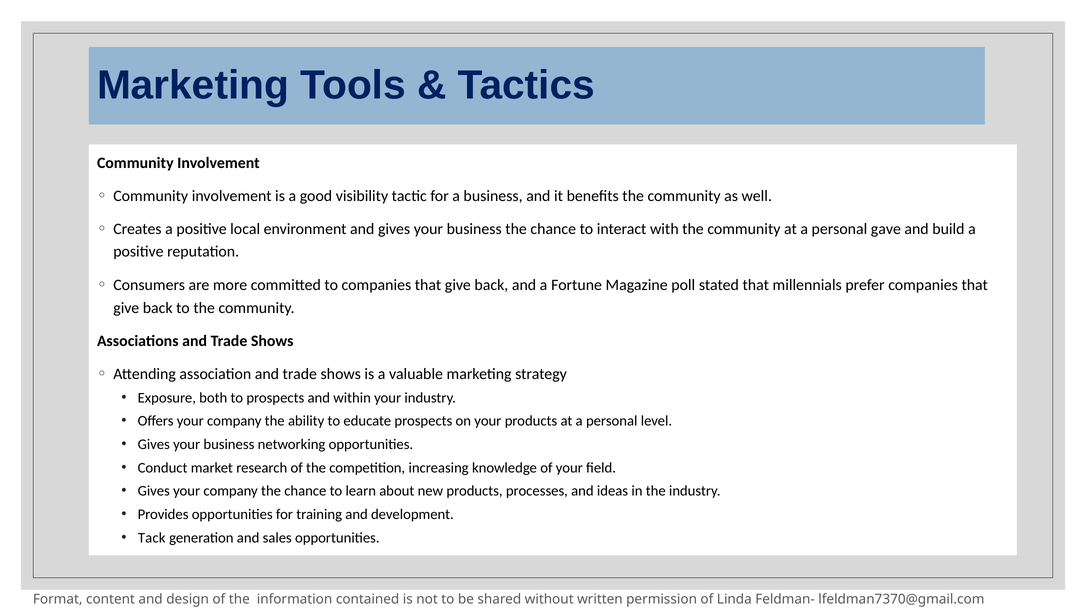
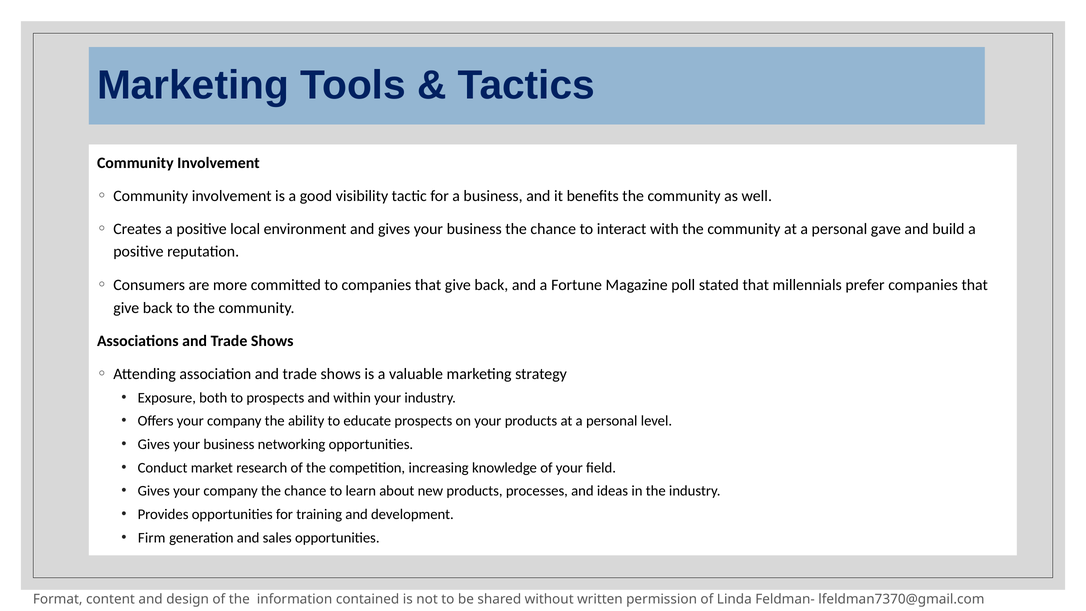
Tack: Tack -> Firm (152, 538)
